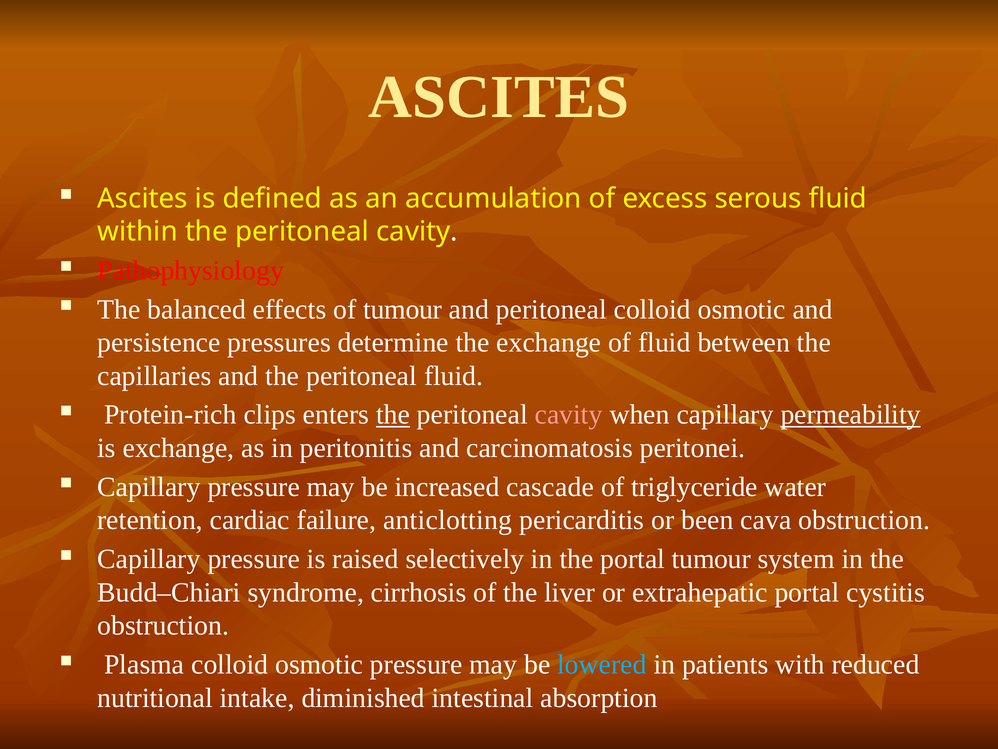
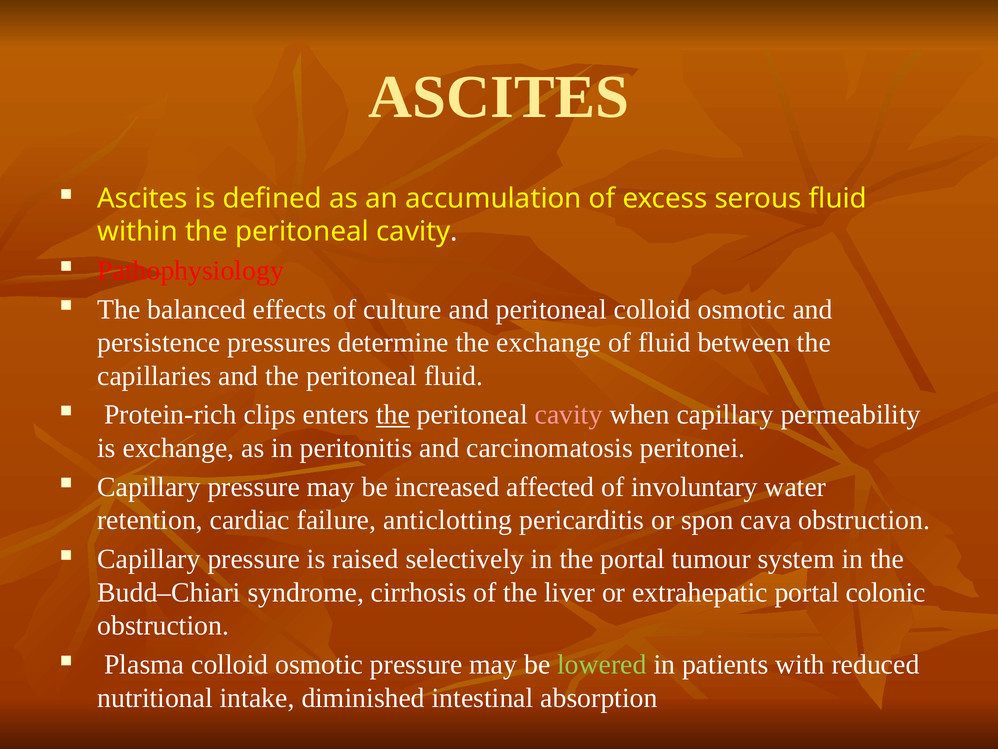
of tumour: tumour -> culture (403, 309)
permeability underline: present -> none (851, 415)
cascade: cascade -> affected (550, 487)
triglyceride: triglyceride -> involuntary (694, 487)
been: been -> spon (707, 520)
cystitis: cystitis -> colonic (886, 592)
lowered colour: light blue -> light green (602, 664)
